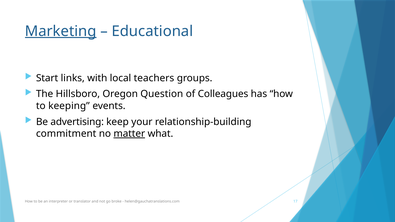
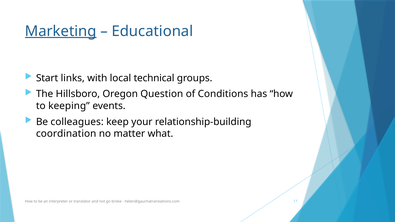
teachers: teachers -> technical (154, 78)
Colleagues: Colleagues -> Conditions (223, 94)
advertising: advertising -> colleagues (77, 122)
commitment: commitment -> coordination (66, 134)
matter underline: present -> none (129, 134)
